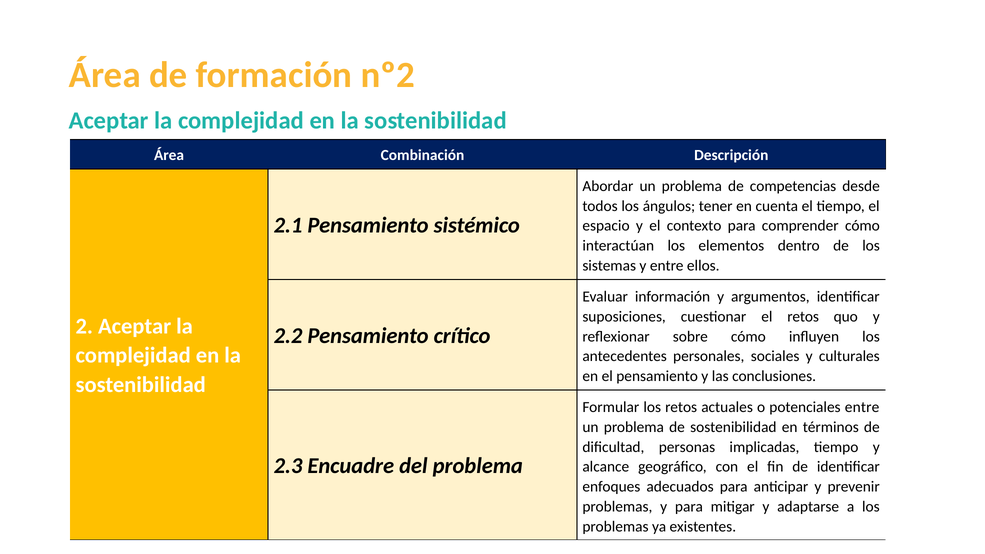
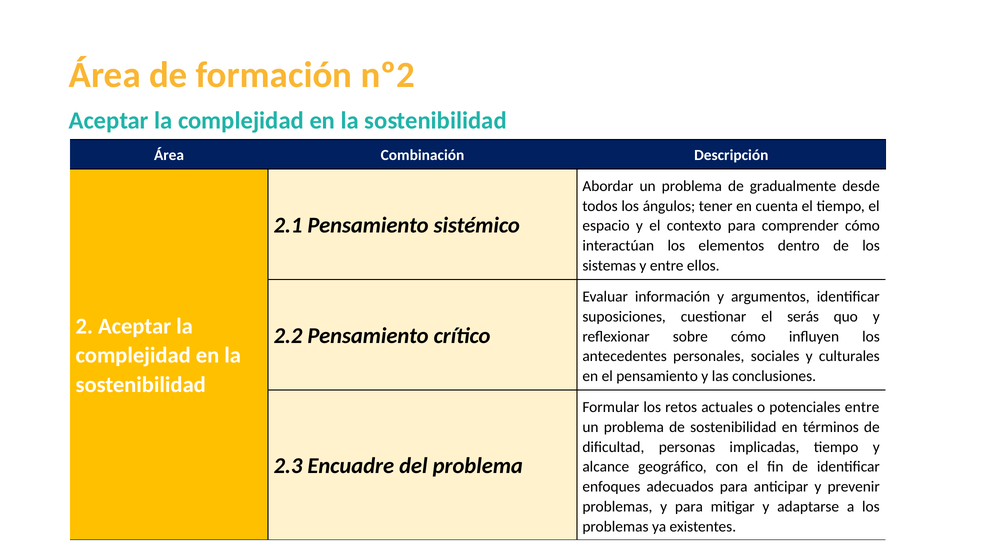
competencias: competencias -> gradualmente (793, 186)
el retos: retos -> serás (803, 317)
